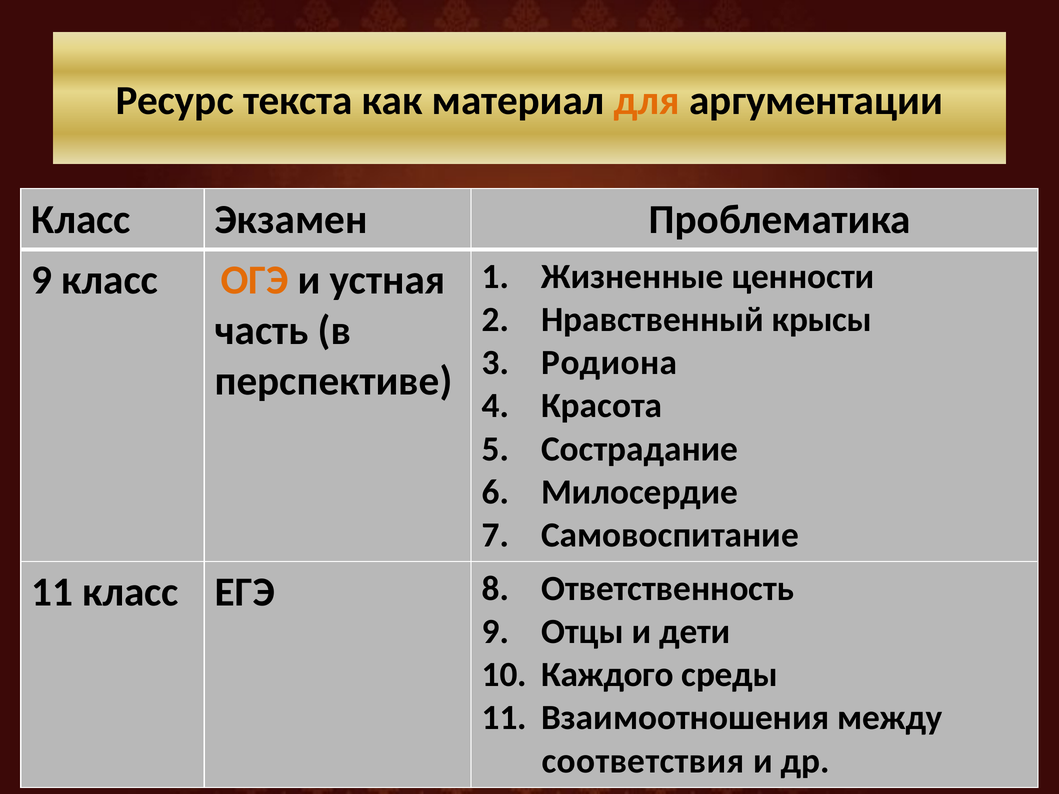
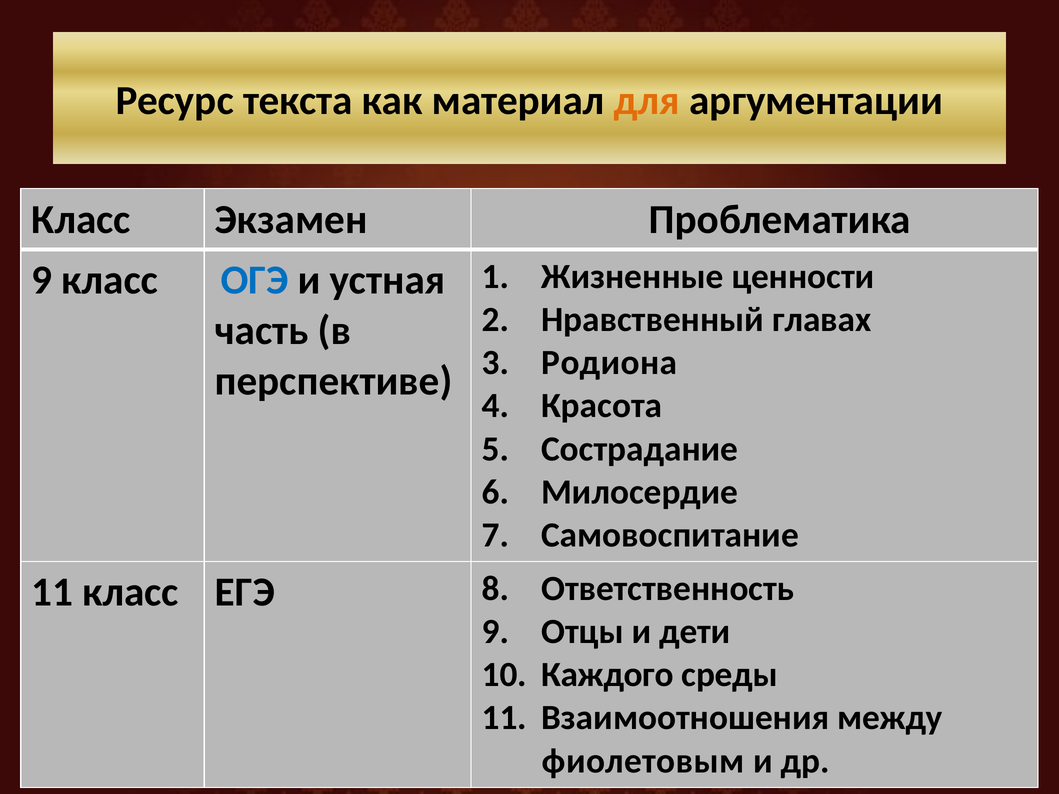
ОГЭ colour: orange -> blue (254, 280)
крысы: крысы -> главах (822, 320)
соответствия: соответствия -> фиолетовым (643, 761)
